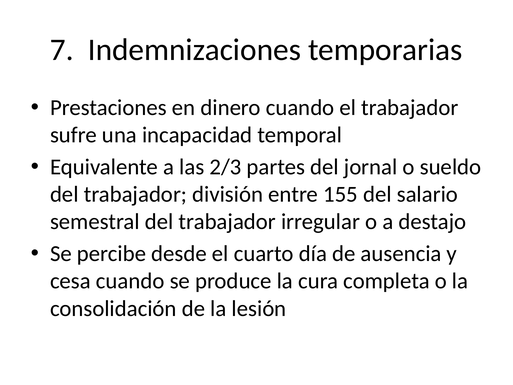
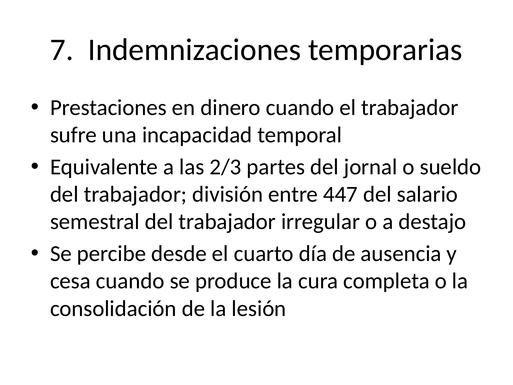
155: 155 -> 447 (341, 194)
